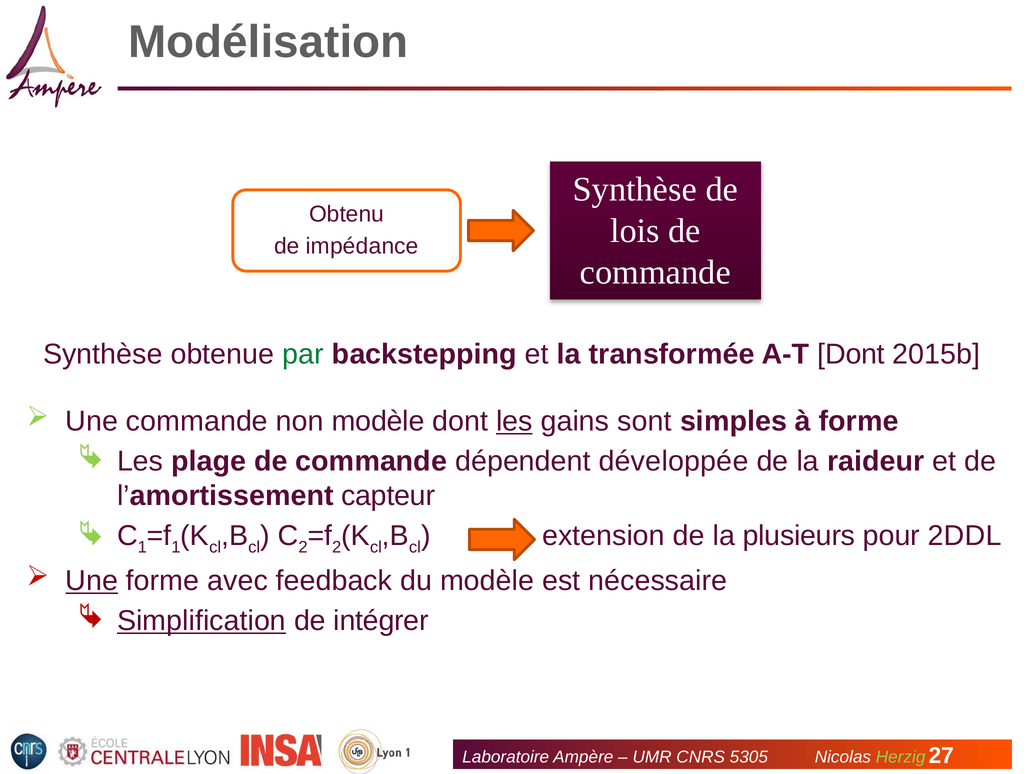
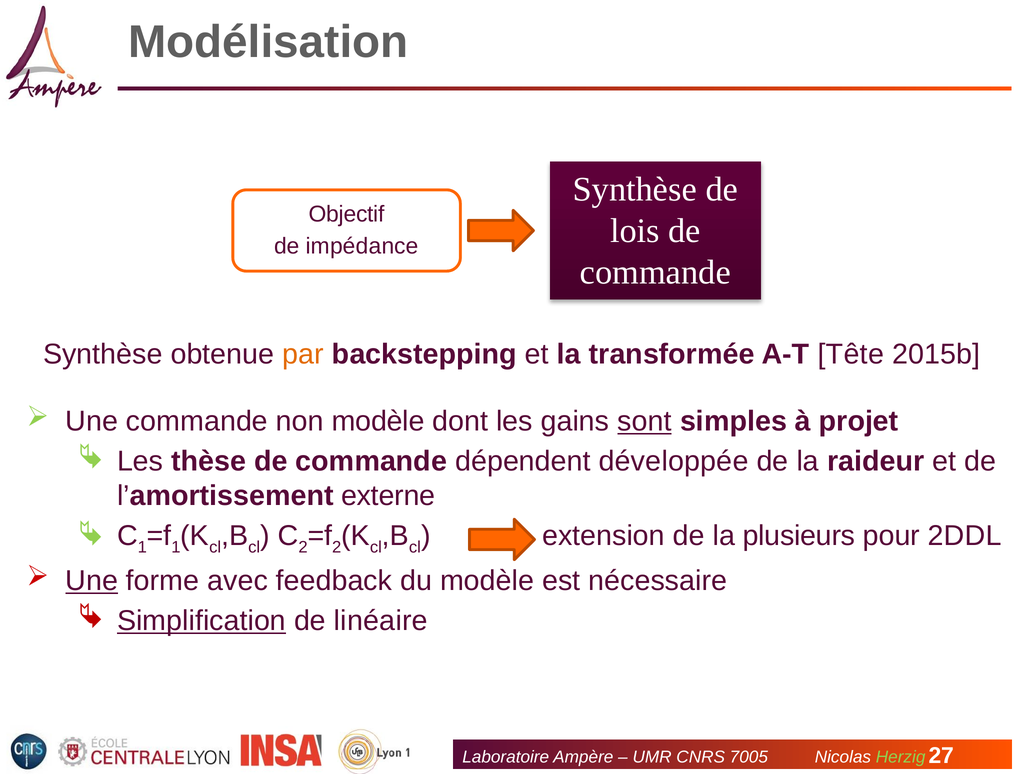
Obtenu: Obtenu -> Objectif (347, 214)
par colour: green -> orange (303, 354)
A-T Dont: Dont -> Tête (851, 354)
les underline: present -> none (514, 421)
sont underline: none -> present (644, 421)
à forme: forme -> projet (859, 421)
plage: plage -> thèse (209, 461)
capteur: capteur -> externe (388, 496)
intégrer: intégrer -> linéaire (381, 621)
5305: 5305 -> 7005 (749, 757)
